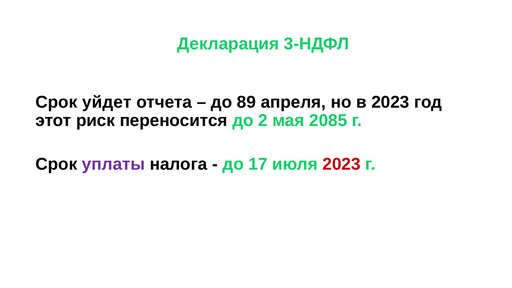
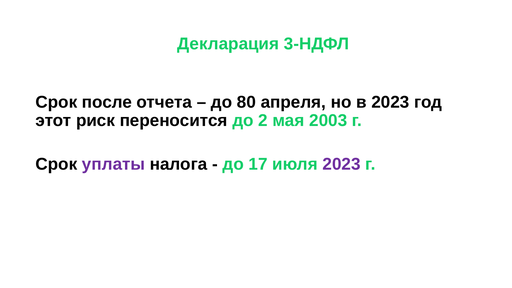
уйдет: уйдет -> после (107, 102)
89: 89 -> 80 (246, 102)
2085: 2085 -> 2003 (328, 121)
2023 colour: red -> purple (342, 164)
